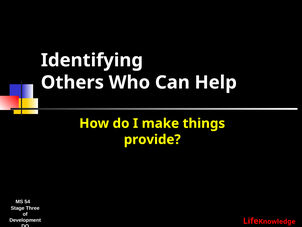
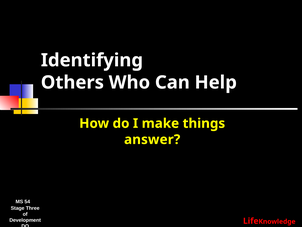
provide: provide -> answer (152, 139)
